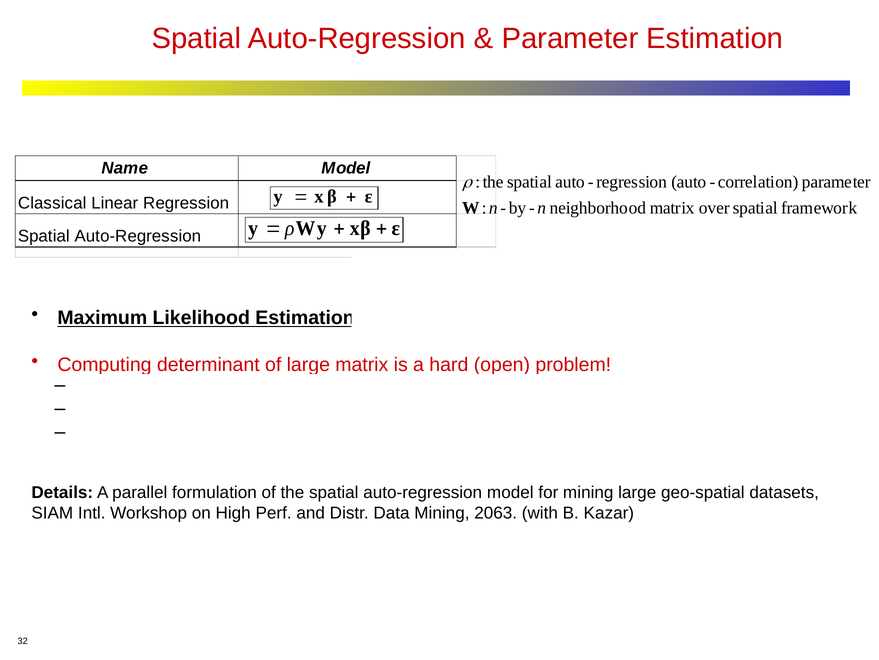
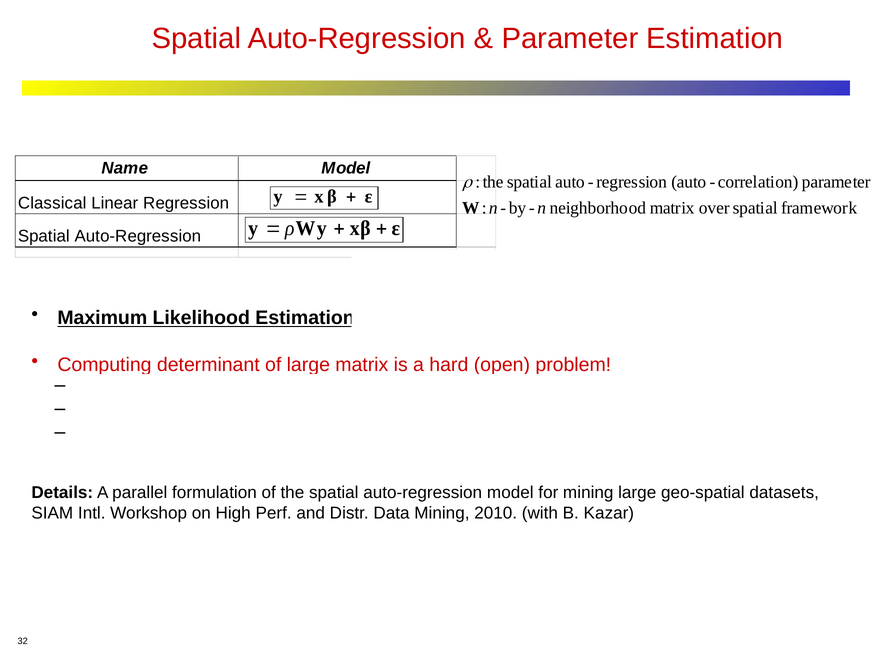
2063: 2063 -> 2010 (496, 513)
